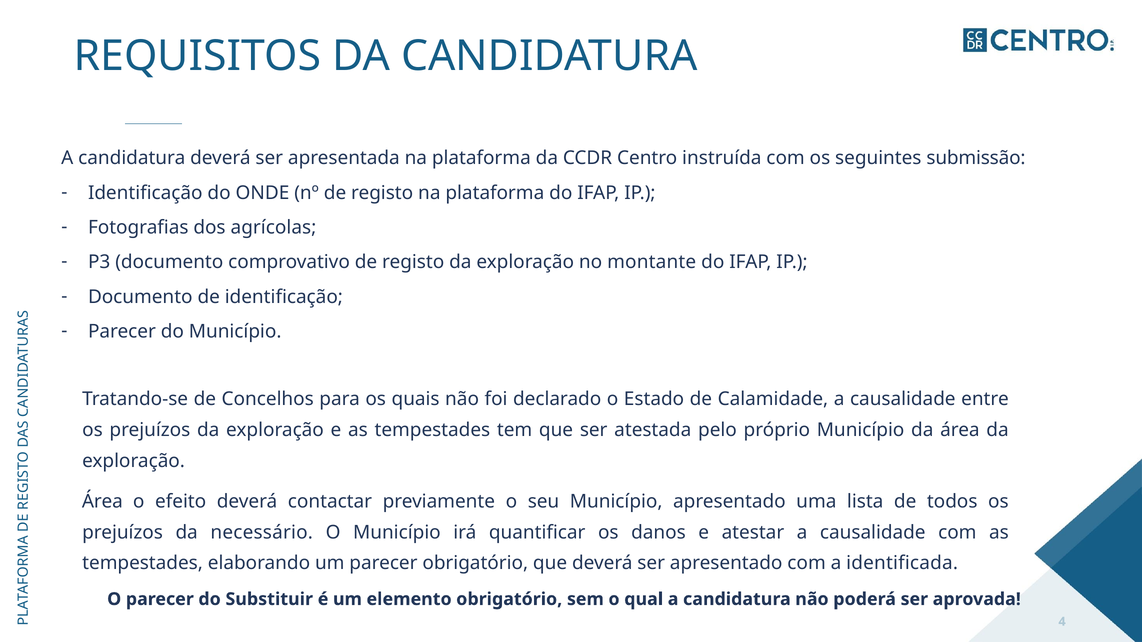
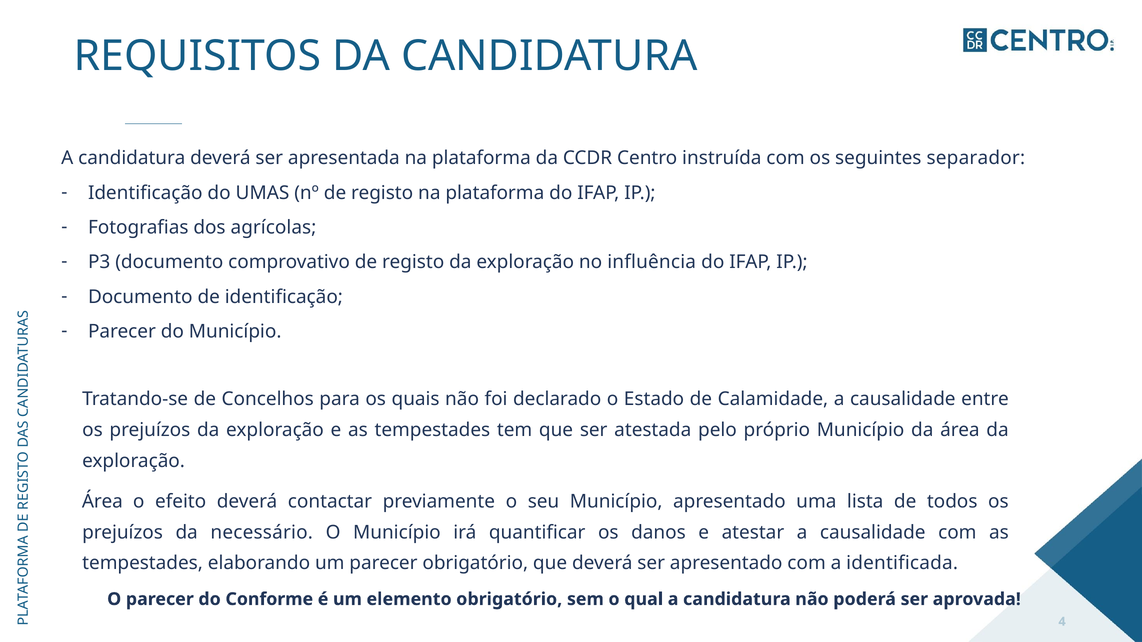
submissão: submissão -> separador (976, 158)
ONDE: ONDE -> UMAS (262, 193)
montante: montante -> influência (652, 262)
Substituir: Substituir -> Conforme (269, 599)
